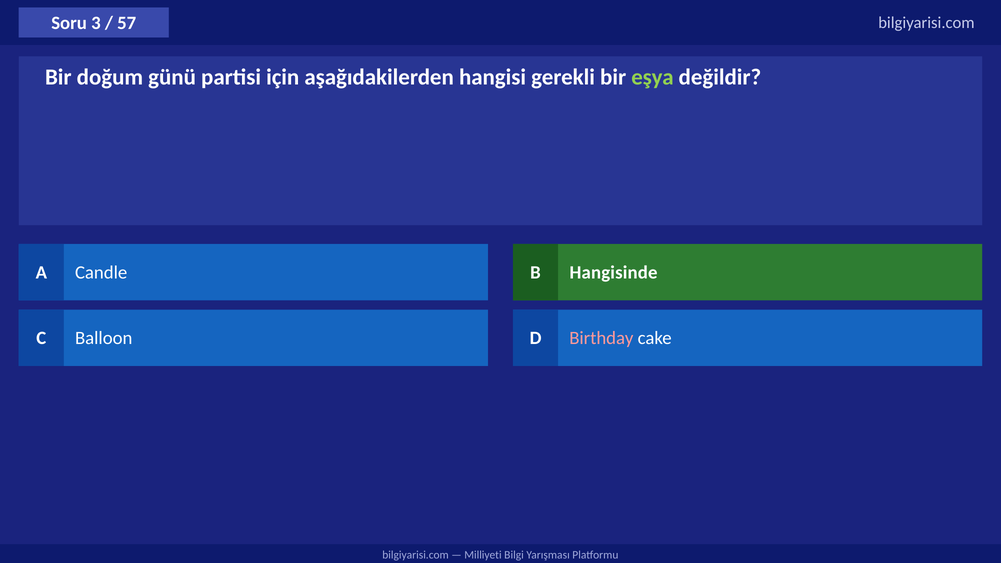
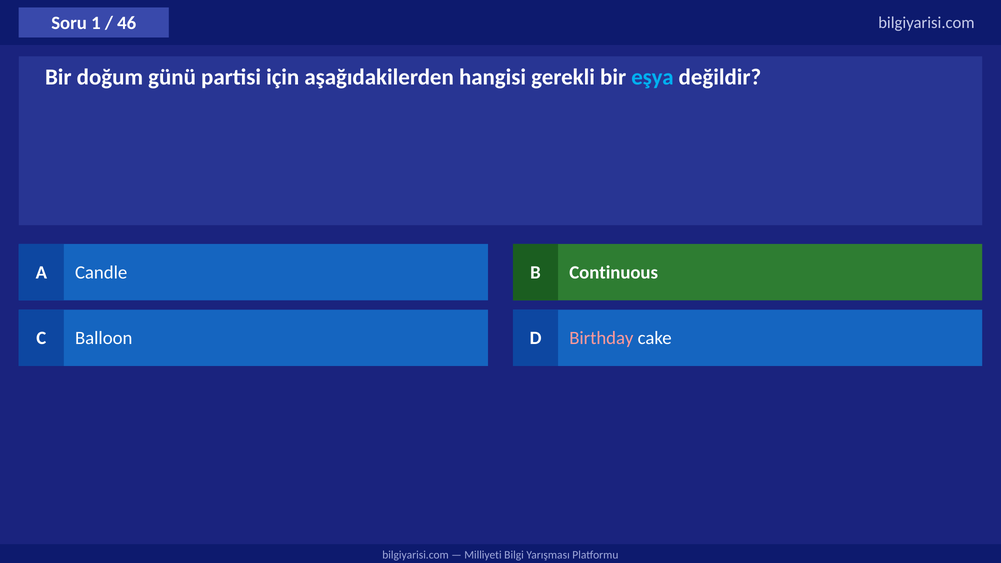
3: 3 -> 1 (96, 23)
57: 57 -> 46 (127, 23)
eşya colour: light green -> light blue (652, 77)
Hangisinde: Hangisinde -> Continuous (614, 272)
